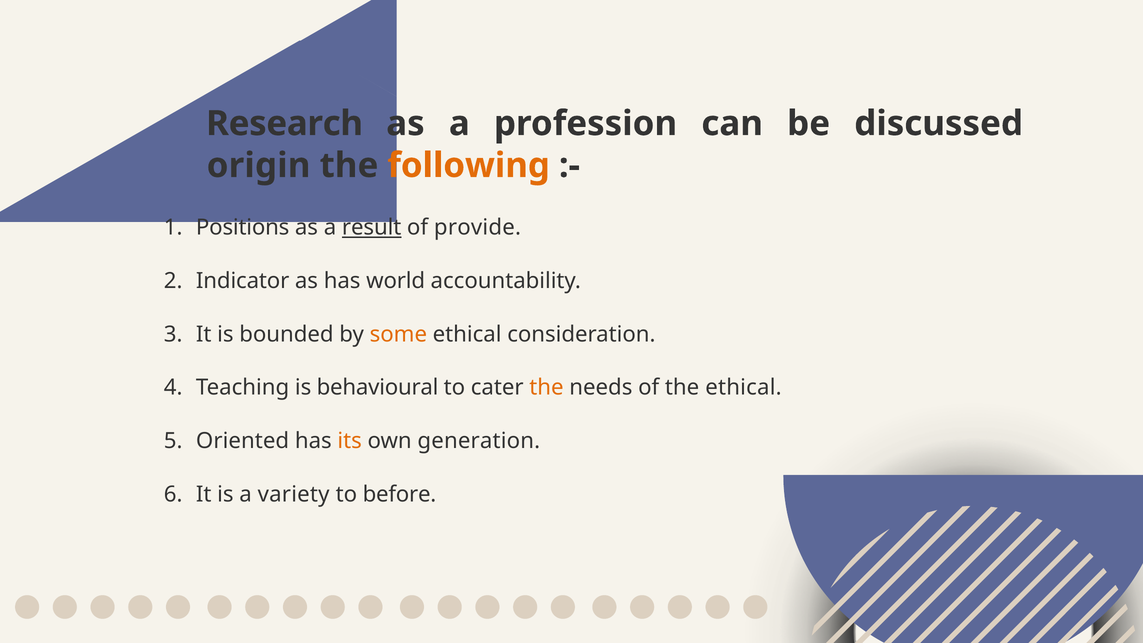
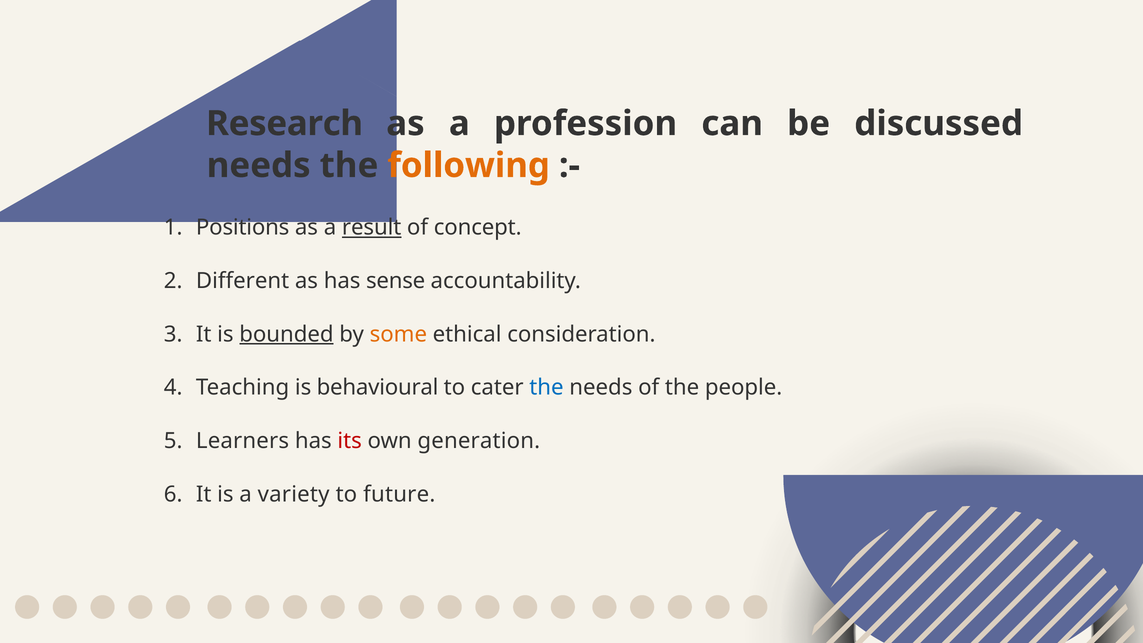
origin: origin -> needs (259, 165)
provide: provide -> concept (478, 228)
Indicator: Indicator -> Different (243, 281)
world: world -> sense (396, 281)
bounded underline: none -> present (286, 334)
the colour: orange -> blue (546, 388)
the ethical: ethical -> people (744, 388)
Oriented: Oriented -> Learners (243, 441)
its colour: orange -> red (350, 441)
before: before -> future (399, 494)
